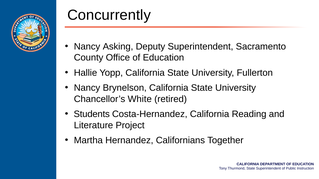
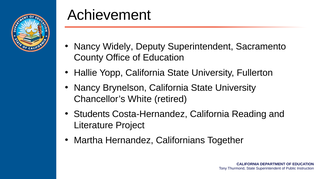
Concurrently: Concurrently -> Achievement (109, 15)
Asking: Asking -> Widely (118, 47)
